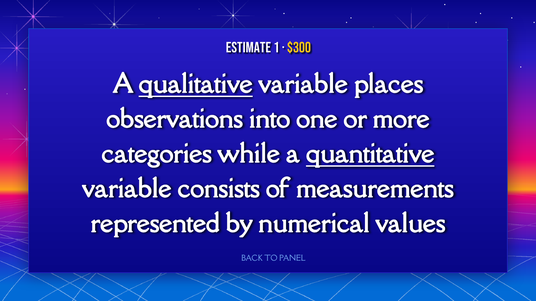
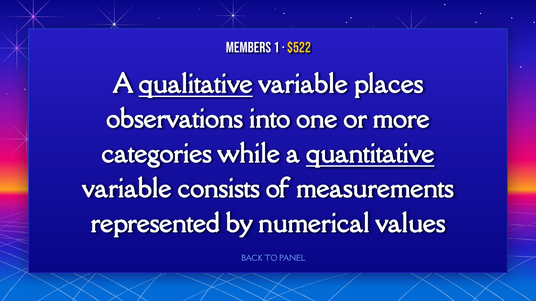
ESTIMATE: ESTIMATE -> MEMBERS (248, 48)
$300: $300 -> $522 (299, 48)
